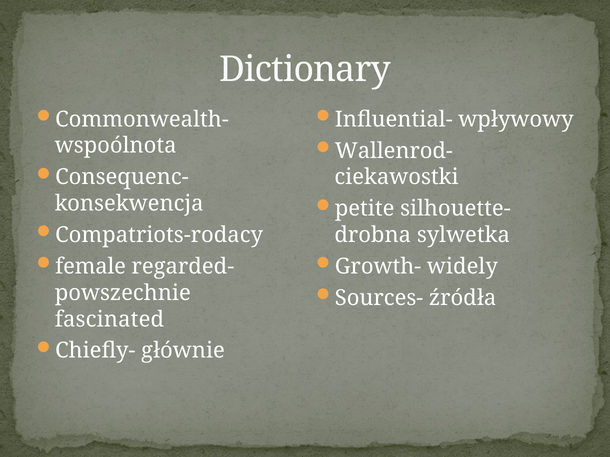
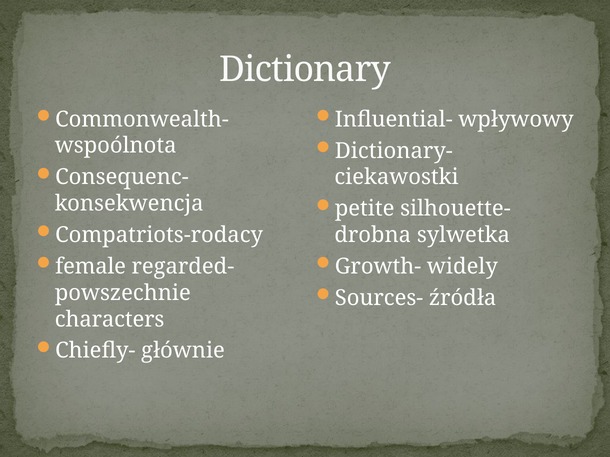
Wallenrod-: Wallenrod- -> Dictionary- (394, 151)
fascinated: fascinated -> characters (110, 320)
